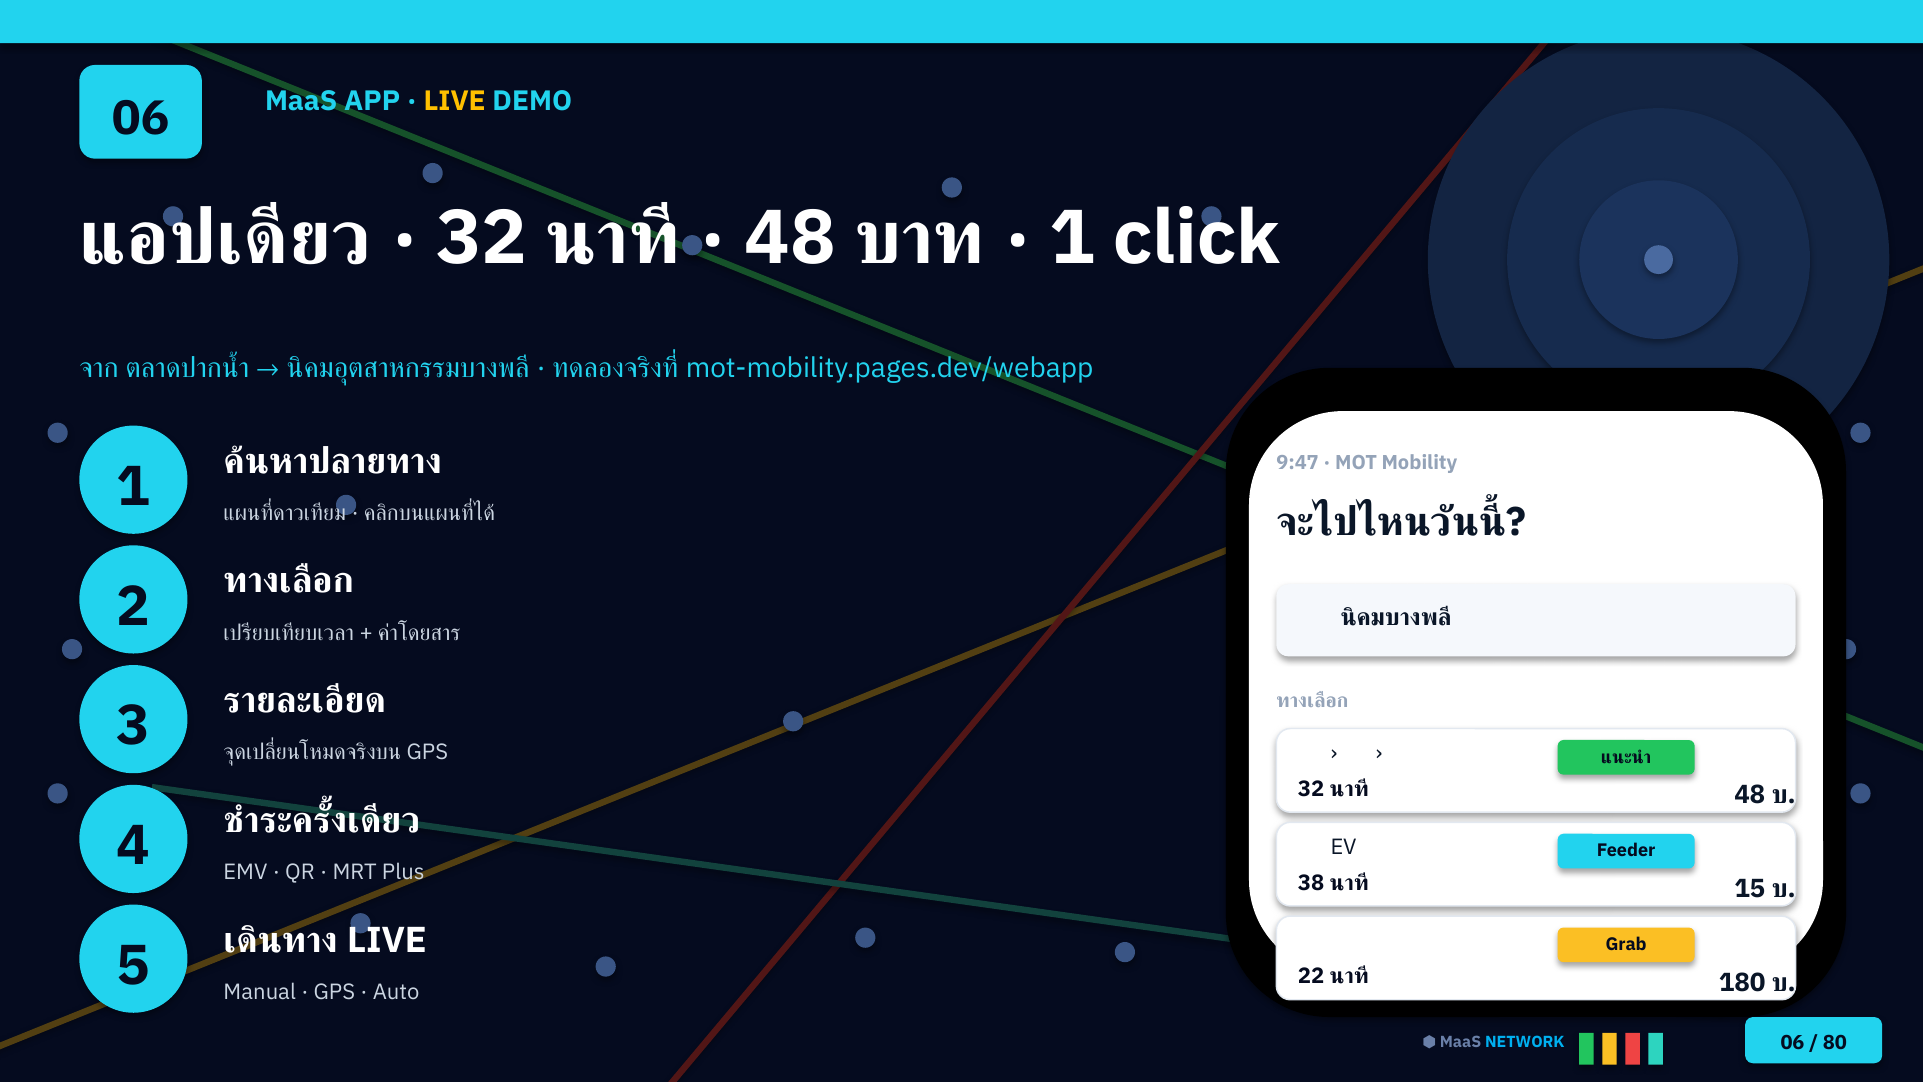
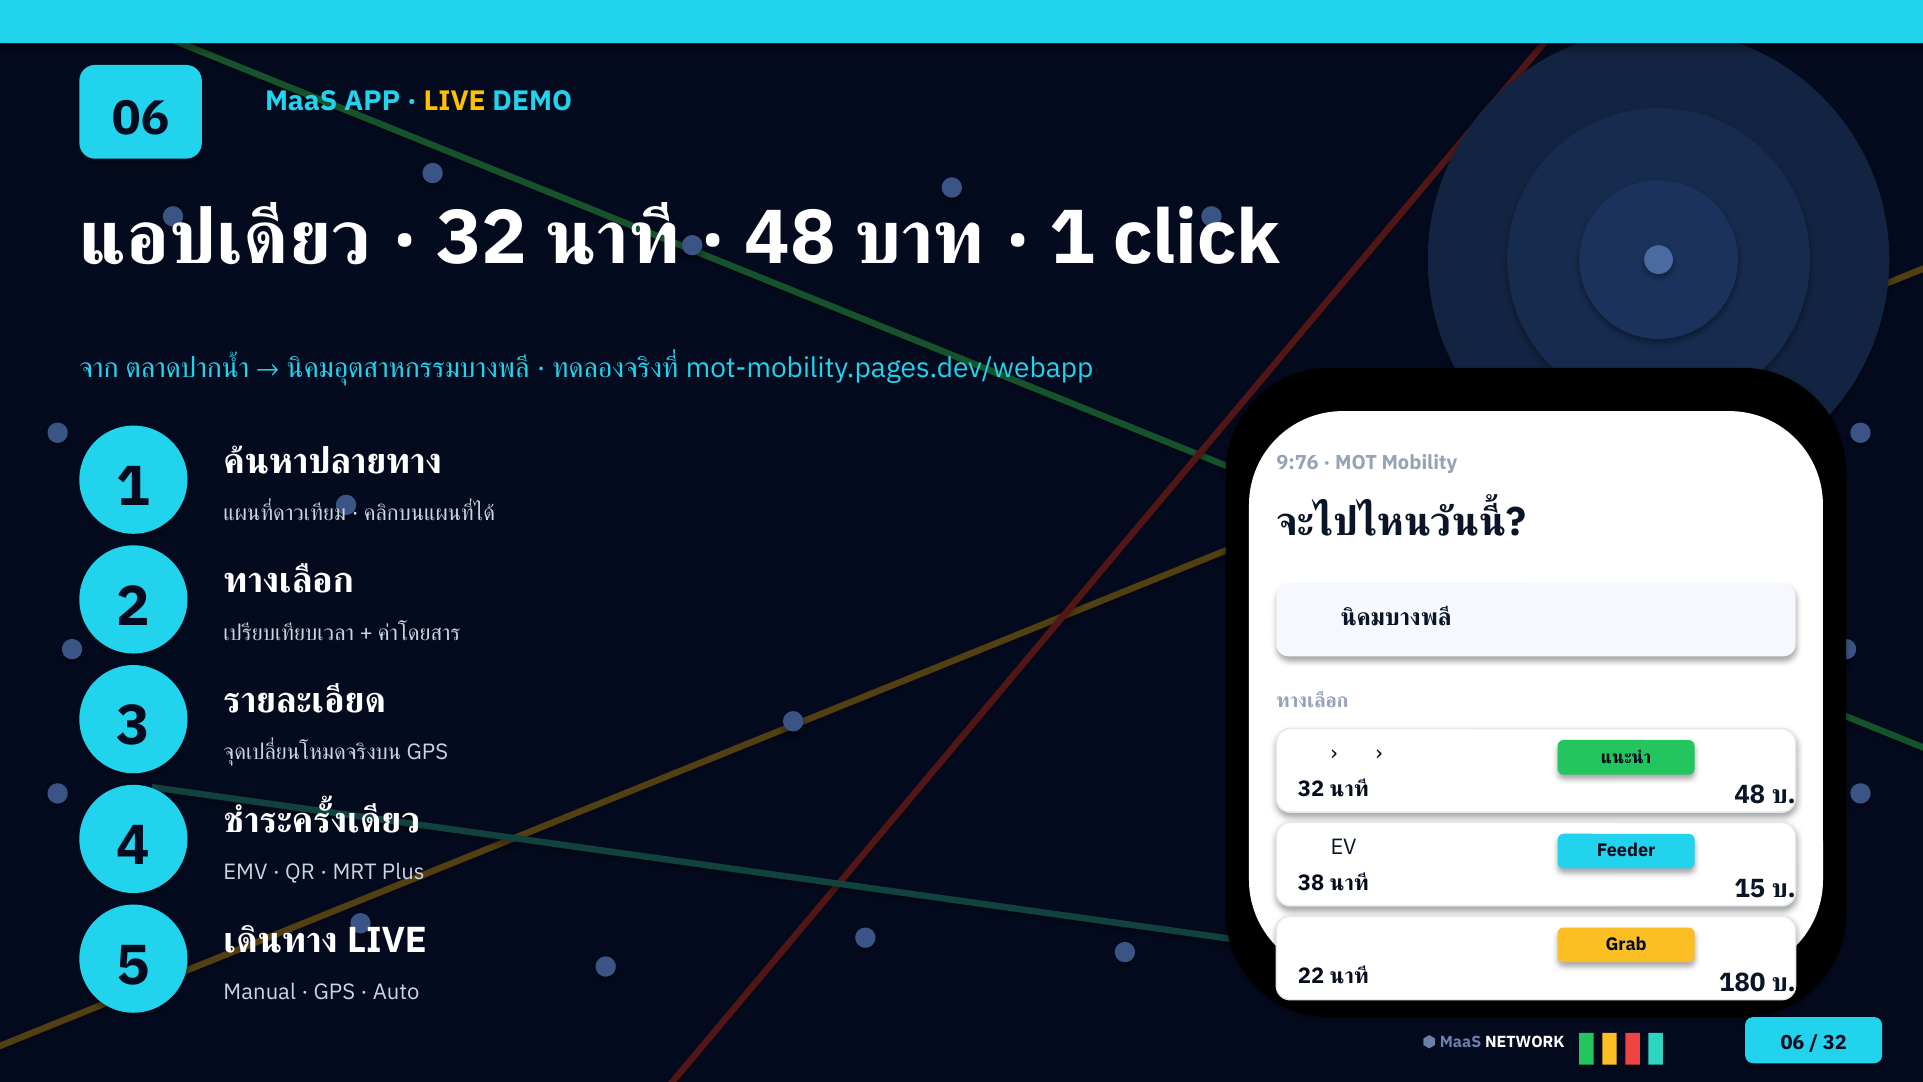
9:47: 9:47 -> 9:76 (1298, 463)
NETWORK colour: light blue -> white (1525, 1042)
80: 80 -> 32 (1835, 1042)
